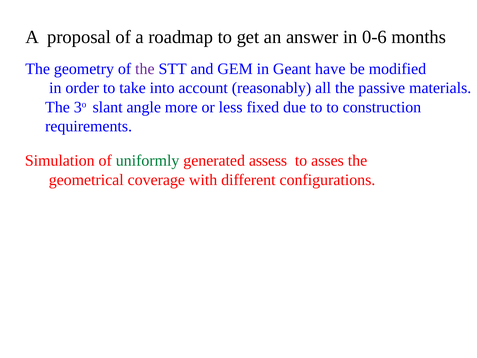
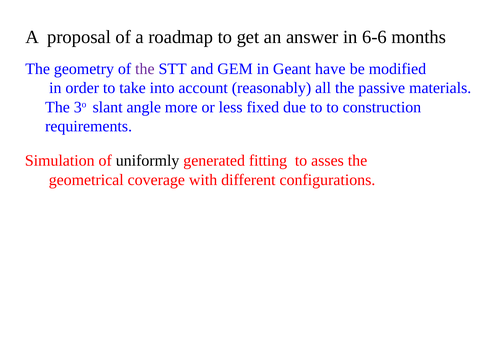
0-6: 0-6 -> 6-6 (374, 37)
uniformly colour: green -> black (148, 161)
assess: assess -> fitting (268, 161)
